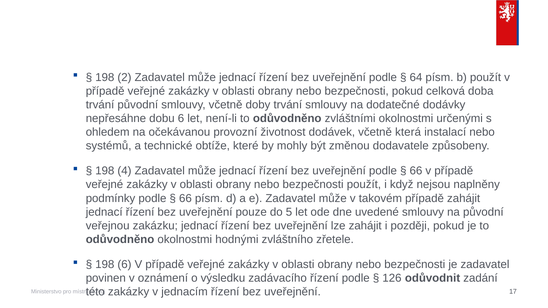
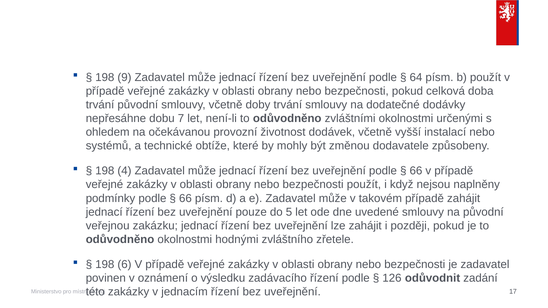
2: 2 -> 9 (124, 77)
dobu 6: 6 -> 7 (181, 118)
která: která -> vyšší (408, 132)
